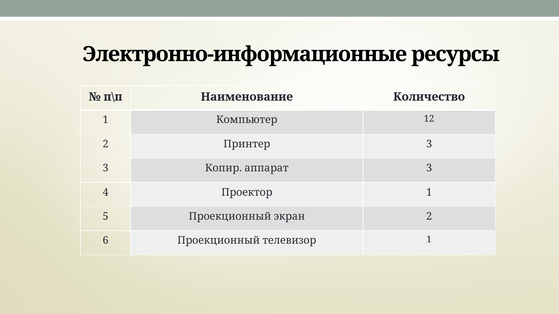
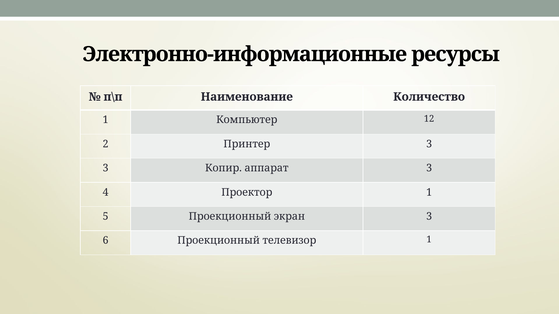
экран 2: 2 -> 3 (429, 217)
